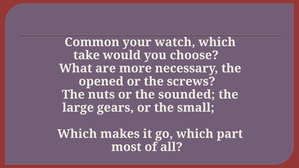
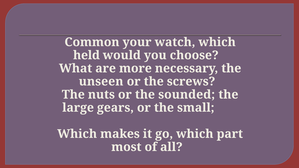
take: take -> held (86, 55)
opened: opened -> unseen (101, 82)
